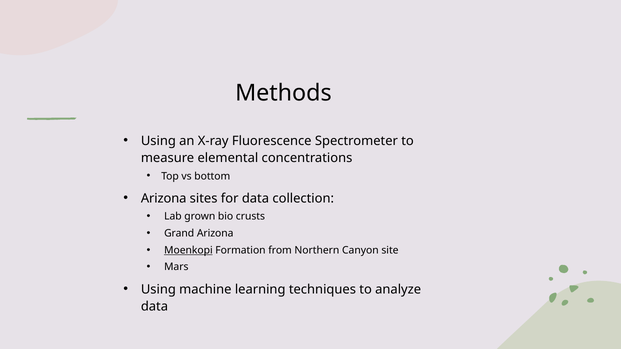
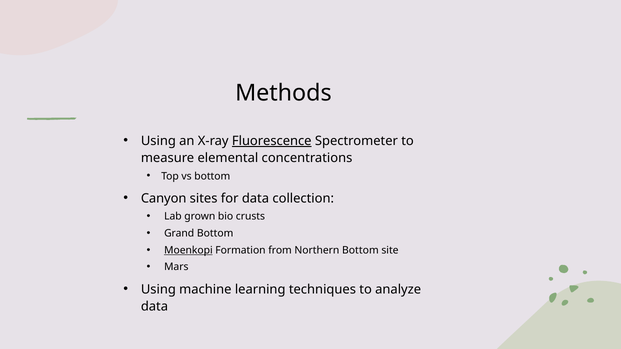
Fluorescence underline: none -> present (272, 141)
Arizona: Arizona -> Canyon (164, 198)
Grand Arizona: Arizona -> Bottom (215, 234)
Northern Canyon: Canyon -> Bottom (360, 250)
